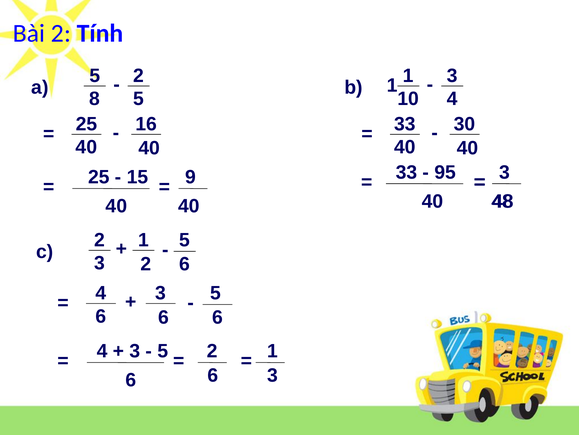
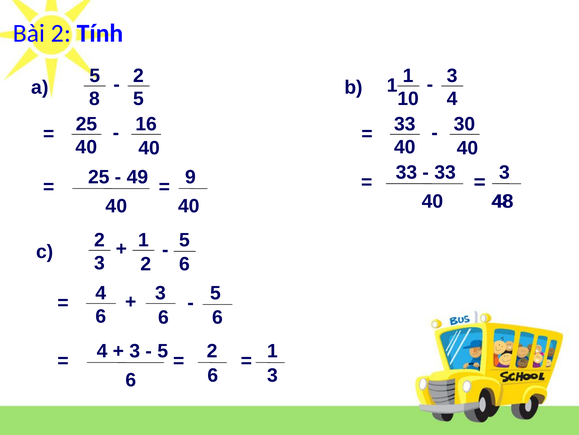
95: 95 -> 33 (445, 172)
15: 15 -> 49 (137, 177)
